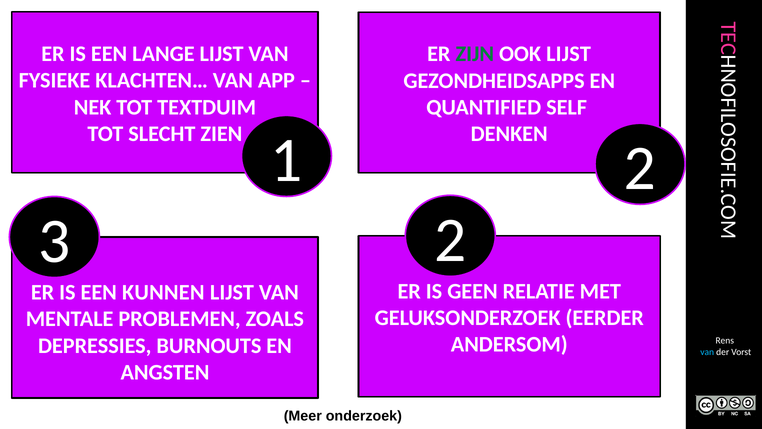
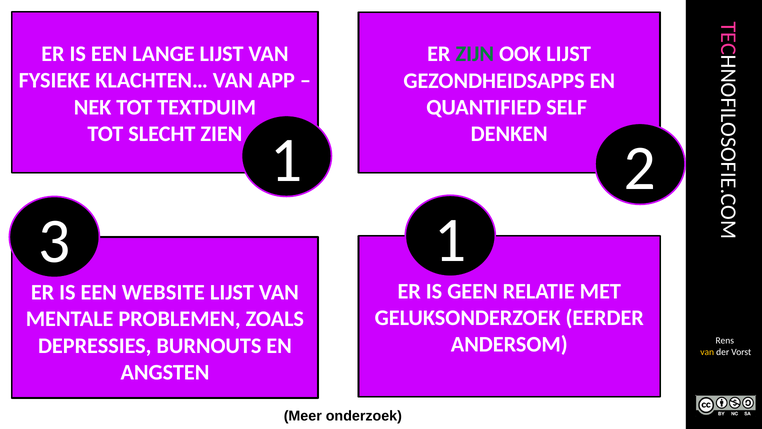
3 2: 2 -> 1 (450, 240)
KUNNEN: KUNNEN -> WEBSITE (163, 292)
van colour: light blue -> yellow (707, 352)
